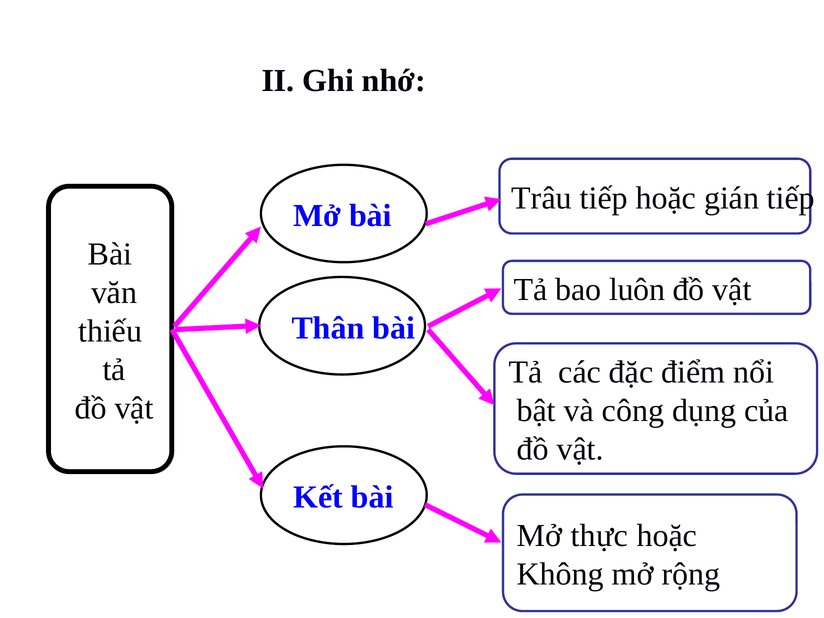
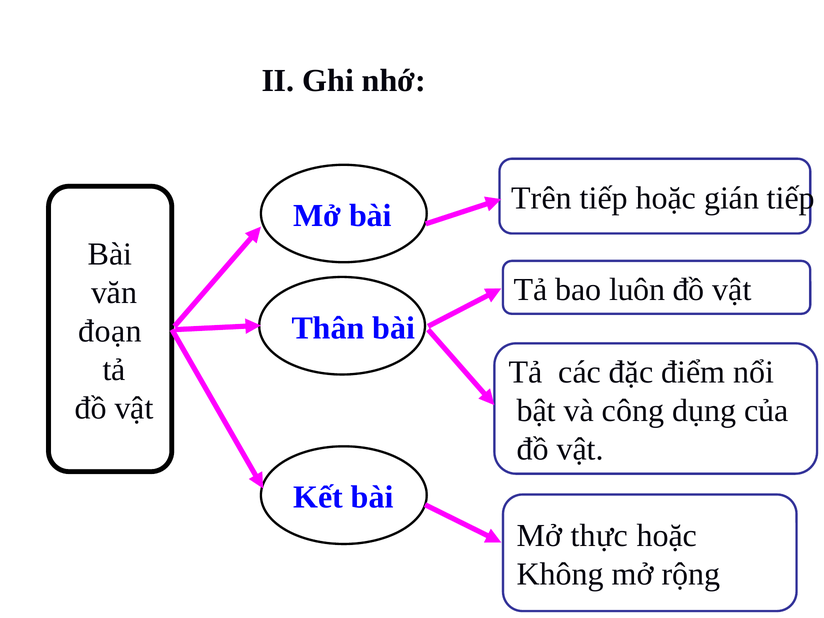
Trâu: Trâu -> Trên (542, 198)
thiếu: thiếu -> đoạn (110, 331)
